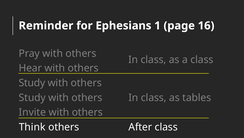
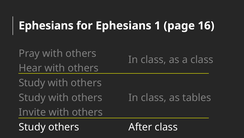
Reminder: Reminder -> Ephesians (46, 26)
Think: Think -> Study (32, 126)
